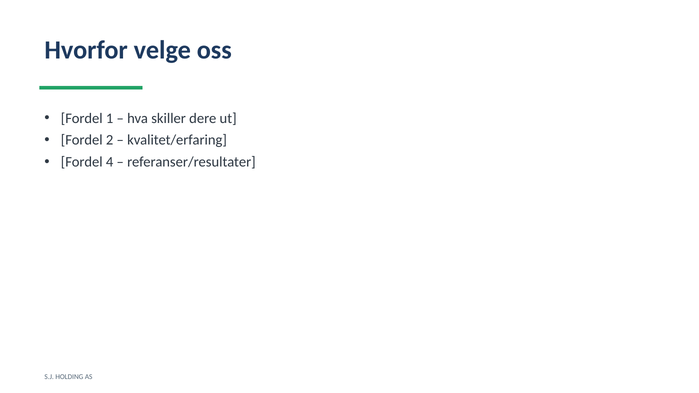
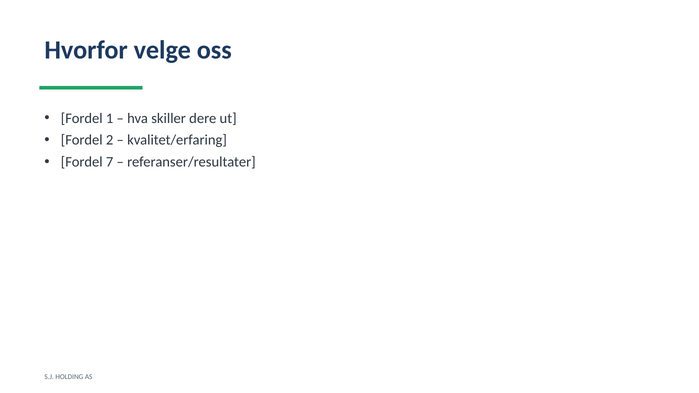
4: 4 -> 7 (110, 162)
